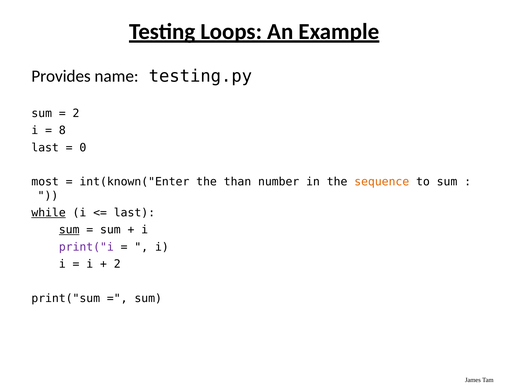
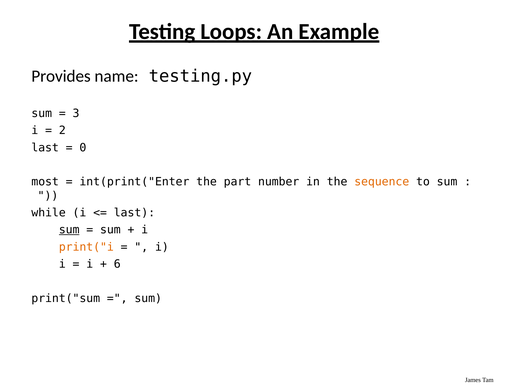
2: 2 -> 3 (76, 113)
8: 8 -> 2 (62, 131)
int(known("Enter: int(known("Enter -> int(print("Enter (134, 182)
than: than -> part (237, 182)
while underline: present -> none (49, 213)
print("i colour: purple -> orange (86, 247)
2: 2 -> 6 (117, 264)
